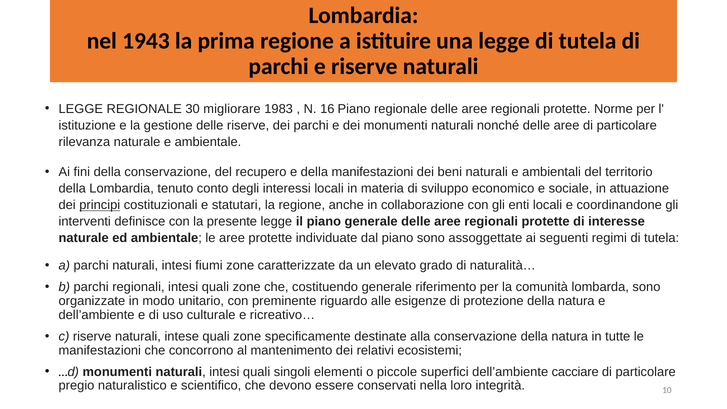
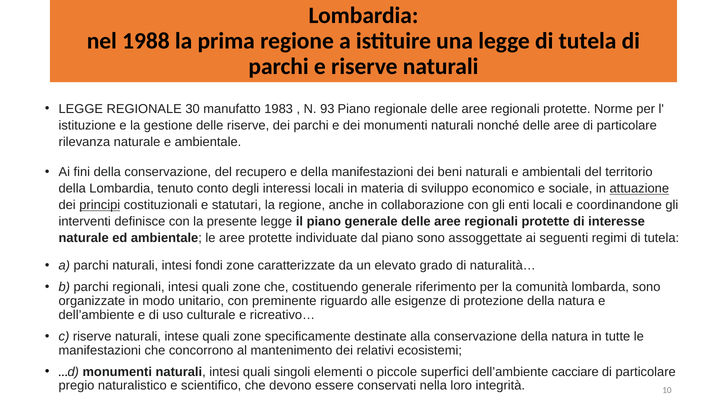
1943: 1943 -> 1988 (146, 41)
migliorare: migliorare -> manufatto (232, 109)
16: 16 -> 93 (327, 109)
attuazione underline: none -> present (639, 189)
fiumi: fiumi -> fondi (209, 265)
